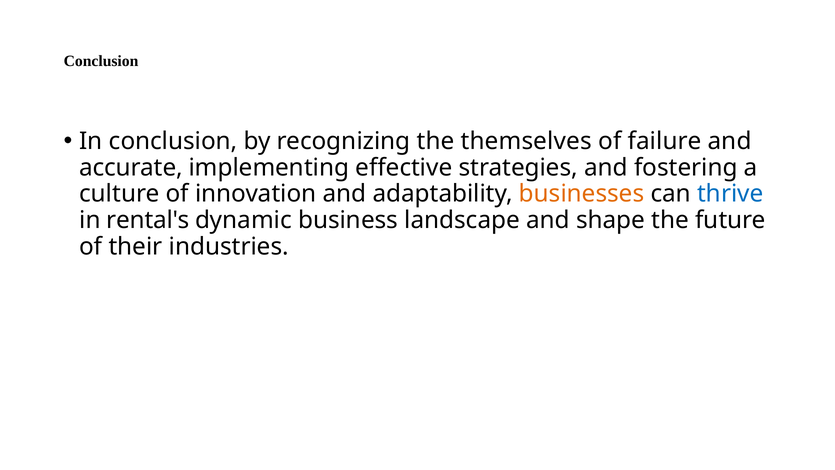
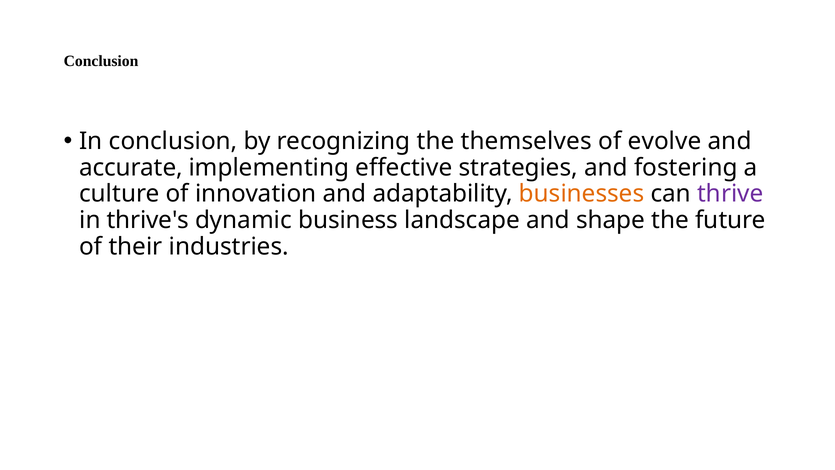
failure: failure -> evolve (665, 141)
thrive colour: blue -> purple (730, 194)
rental's: rental's -> thrive's (148, 220)
